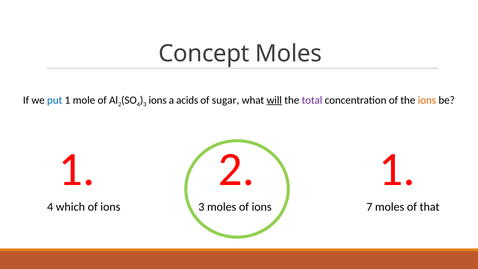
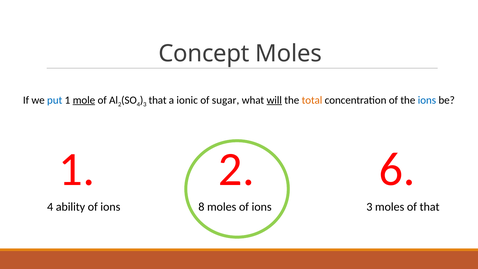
mole underline: none -> present (84, 100)
3 ions: ions -> that (158, 100)
acids: acids -> ionic (187, 100)
total colour: purple -> orange (312, 100)
ions colour: orange -> blue (427, 100)
1 1: 1 -> 6 (397, 169)
which: which -> ability (71, 207)
ions 3: 3 -> 8 (201, 207)
ions 7: 7 -> 3 (369, 207)
